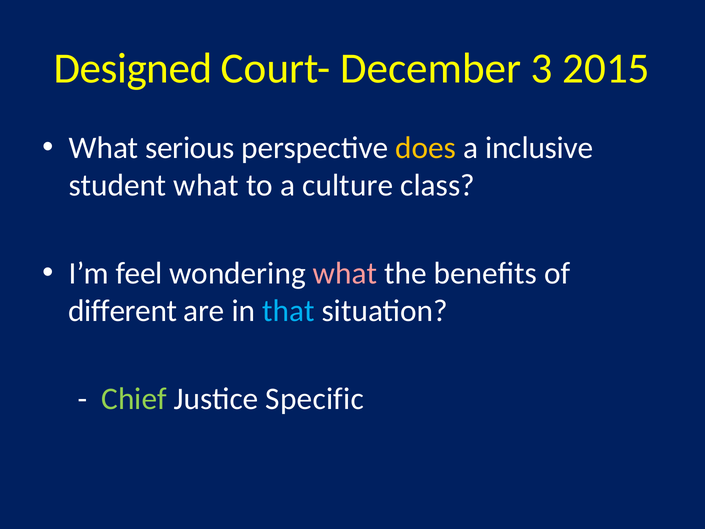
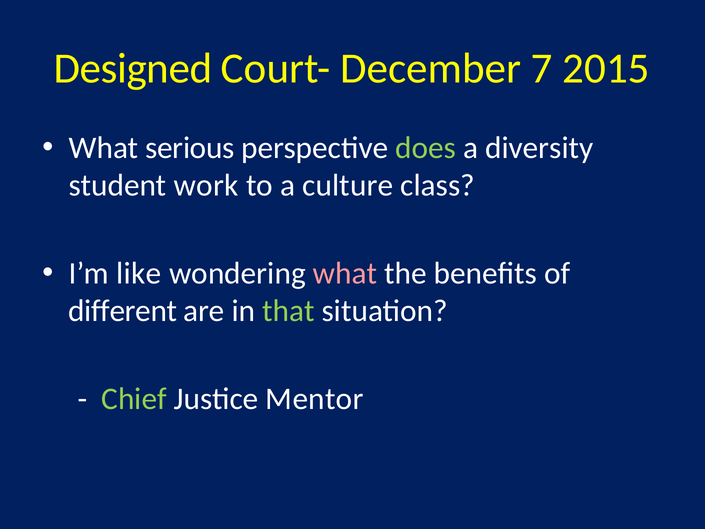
3: 3 -> 7 (542, 68)
does colour: yellow -> light green (426, 148)
inclusive: inclusive -> diversity (539, 148)
student what: what -> work (206, 186)
feel: feel -> like (139, 273)
that colour: light blue -> light green (288, 311)
Specific: Specific -> Mentor (315, 399)
